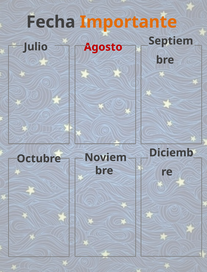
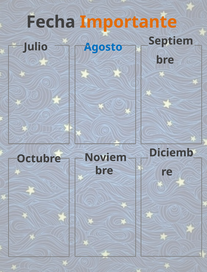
Agosto colour: red -> blue (103, 47)
